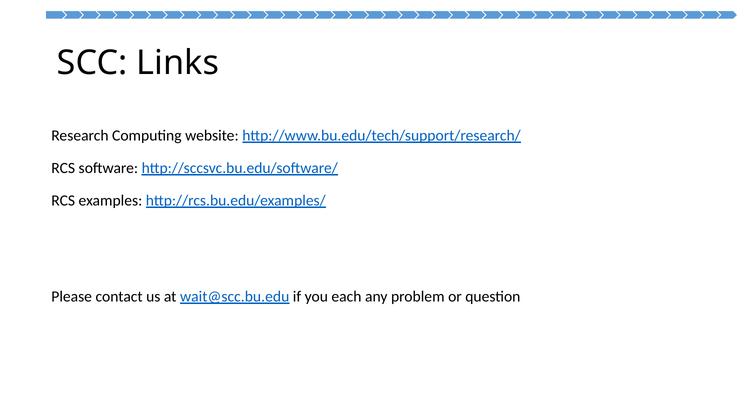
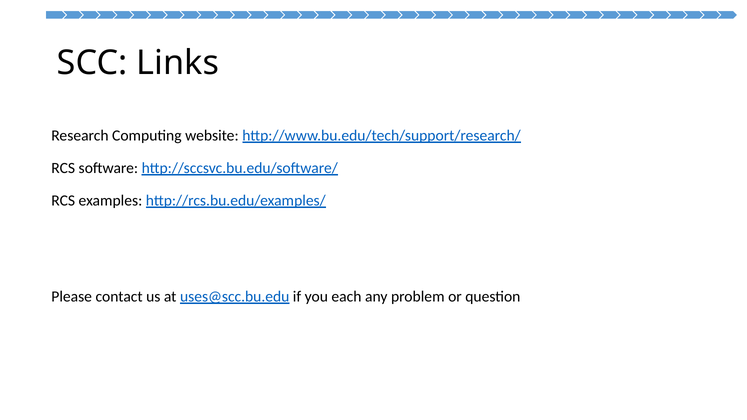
wait@scc.bu.edu: wait@scc.bu.edu -> uses@scc.bu.edu (235, 297)
